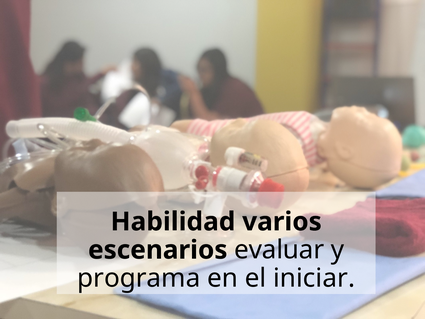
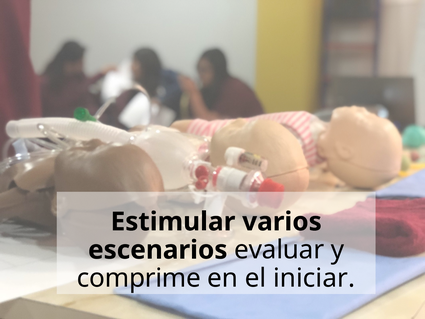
Habilidad: Habilidad -> Estimular (173, 222)
programa: programa -> comprime (139, 278)
